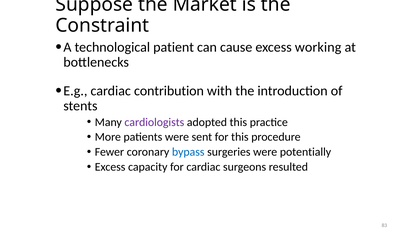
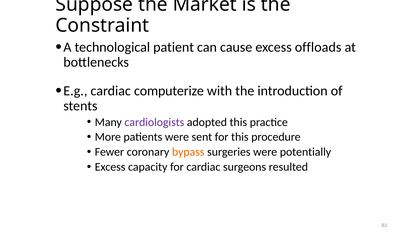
working: working -> offloads (318, 47)
contribution: contribution -> computerize (169, 91)
bypass colour: blue -> orange (188, 152)
